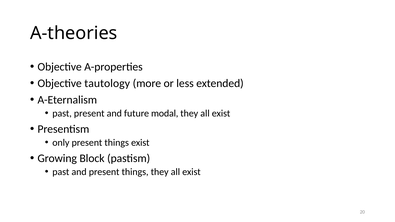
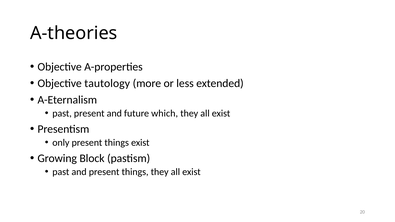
modal: modal -> which (165, 113)
